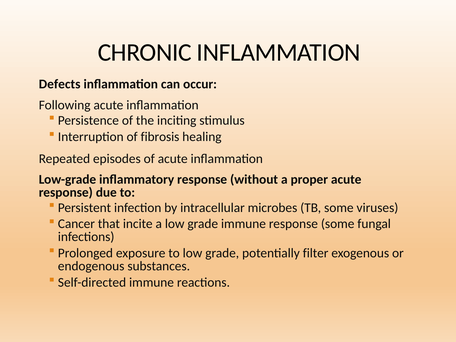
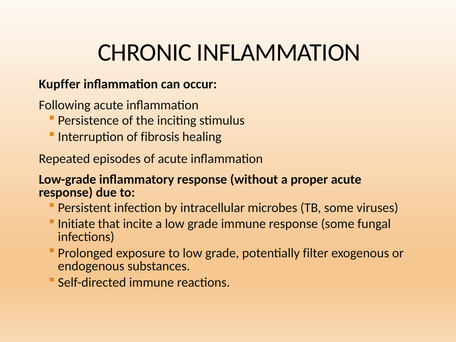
Defects: Defects -> Kupffer (60, 84)
Cancer: Cancer -> Initiate (76, 224)
